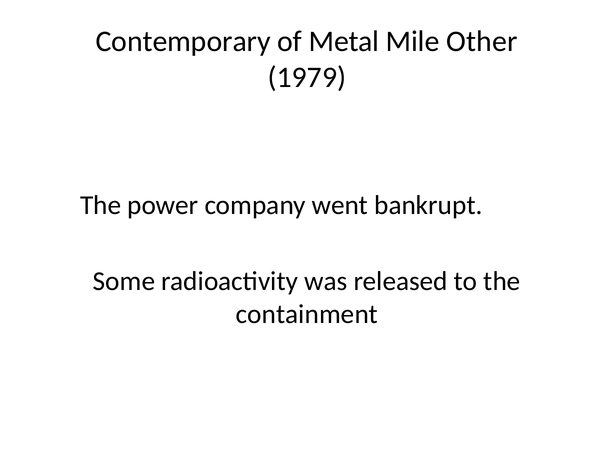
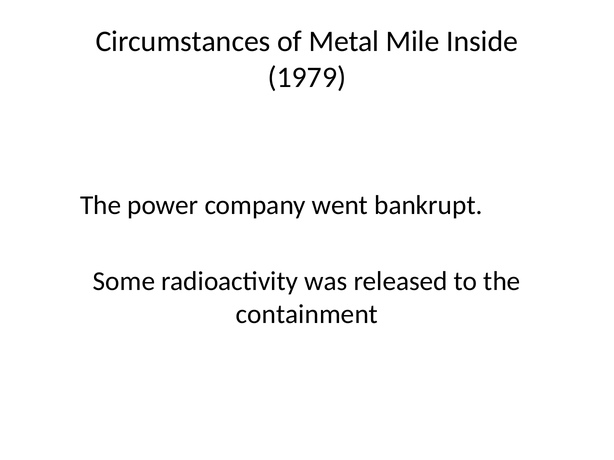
Contemporary: Contemporary -> Circumstances (183, 41)
Other: Other -> Inside (482, 41)
